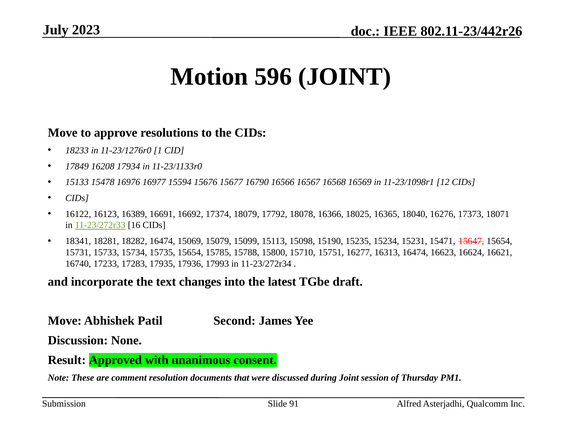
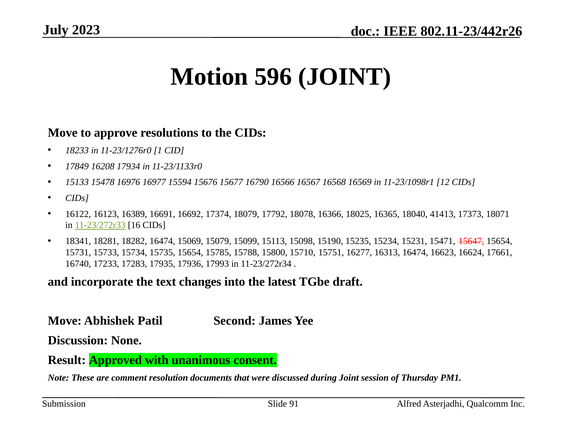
16276: 16276 -> 41413 (443, 214)
16621: 16621 -> 17661 (499, 253)
